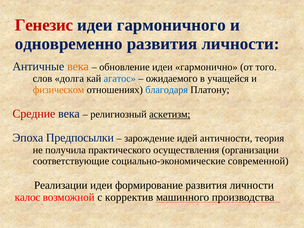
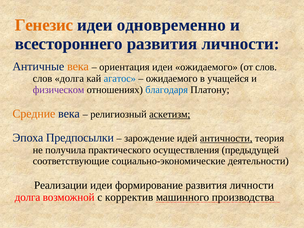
Генезис colour: red -> orange (44, 25)
гармоничного: гармоничного -> одновременно (171, 25)
одновременно: одновременно -> всестороннего (69, 44)
обновление: обновление -> ориентация (124, 67)
идеи гармонично: гармонично -> ожидаемого (206, 67)
от того: того -> слов (266, 67)
физическом colour: orange -> purple (59, 90)
Средние colour: red -> orange (34, 114)
античности underline: none -> present (226, 138)
организации: организации -> предыдущей (250, 150)
современной: современной -> деятельности (258, 161)
калос: калос -> долга (28, 197)
